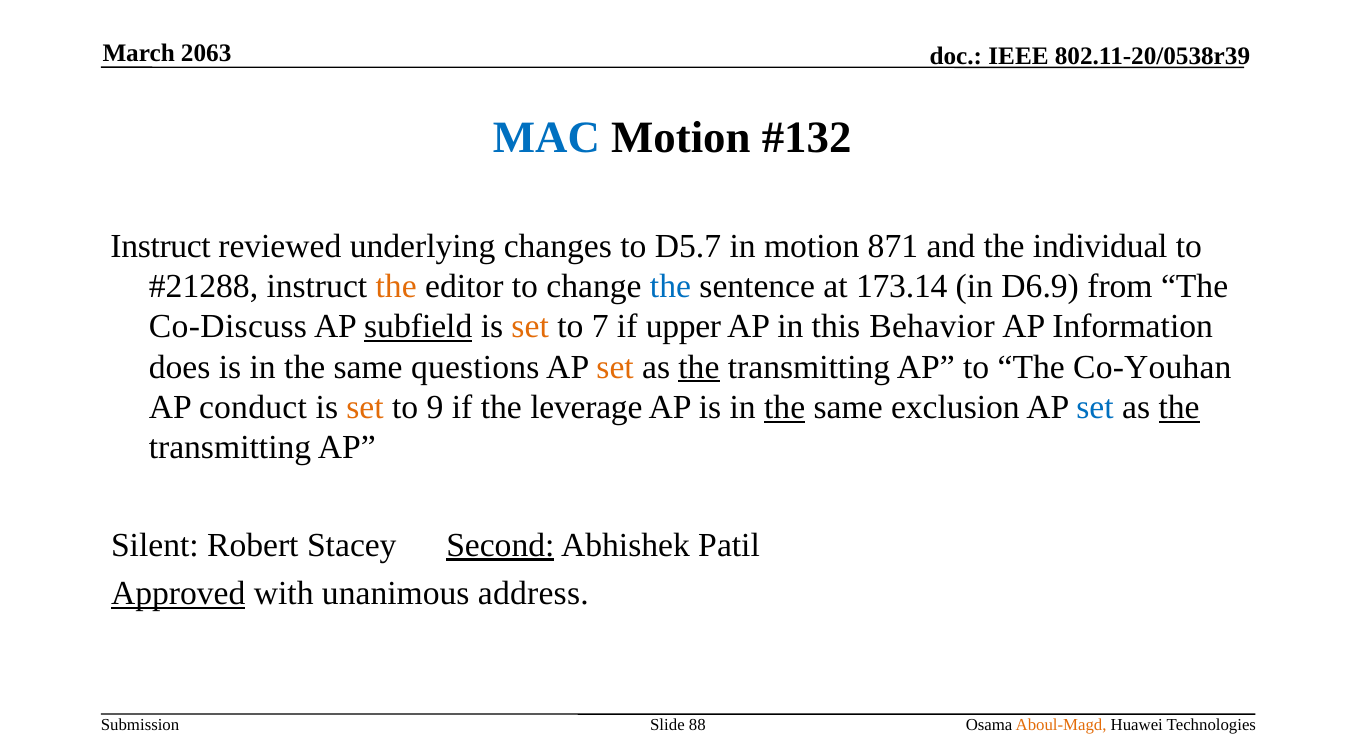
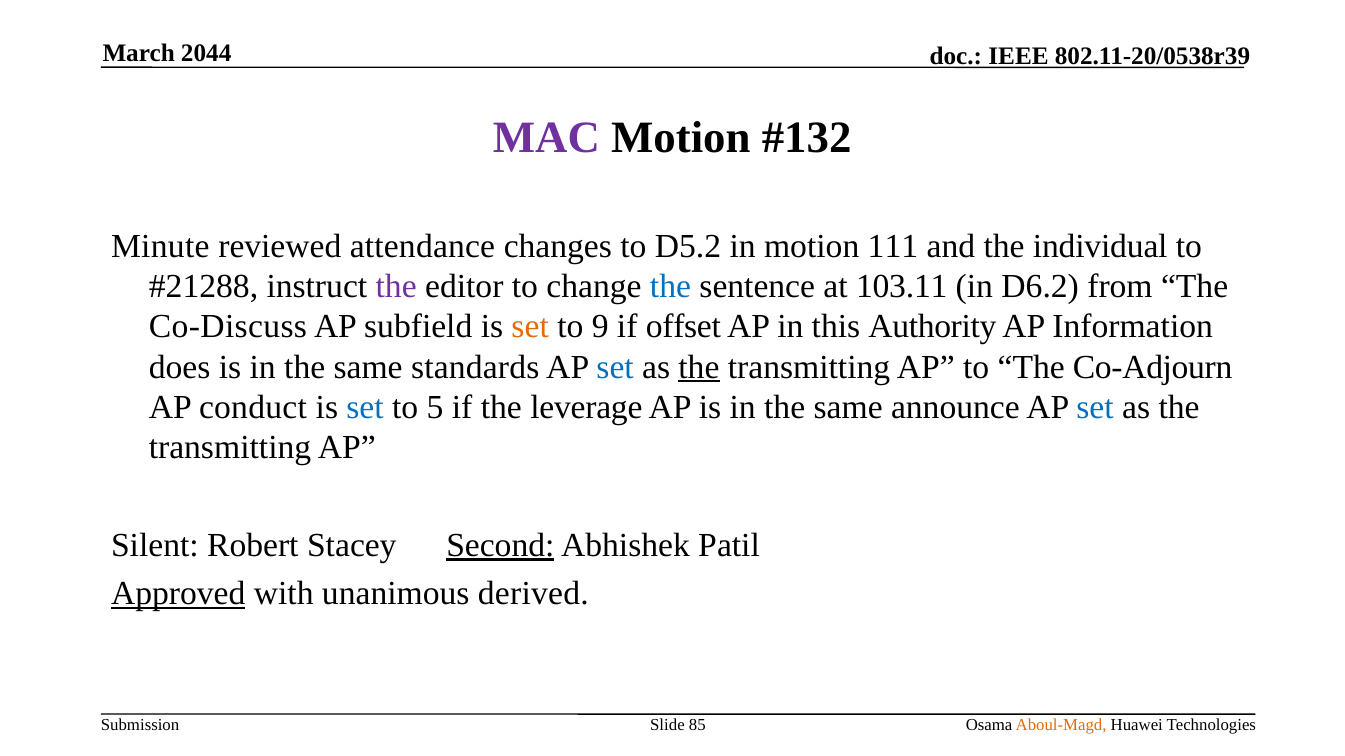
2063: 2063 -> 2044 (206, 53)
MAC colour: blue -> purple (546, 138)
Instruct: Instruct -> Minute (160, 246)
underlying: underlying -> attendance (422, 246)
D5.7: D5.7 -> D5.2 (688, 246)
871: 871 -> 111 (893, 246)
the colour: orange -> purple (396, 287)
173.14: 173.14 -> 103.11 (902, 287)
D6.9: D6.9 -> D6.2 (1040, 287)
subfield underline: present -> none (418, 327)
7: 7 -> 9 (600, 327)
upper: upper -> offset (683, 327)
Behavior: Behavior -> Authority (932, 327)
questions: questions -> standards (475, 367)
set colour: orange -> blue (615, 367)
Co-Youhan: Co-Youhan -> Co-Adjourn (1153, 367)
set colour: orange -> blue (365, 408)
9: 9 -> 5 (435, 408)
the underline: present -> none (785, 408)
exclusion: exclusion -> announce (955, 408)
the underline: present -> none (1179, 408)
address: address -> derived (533, 594)
88: 88 -> 85 (697, 726)
